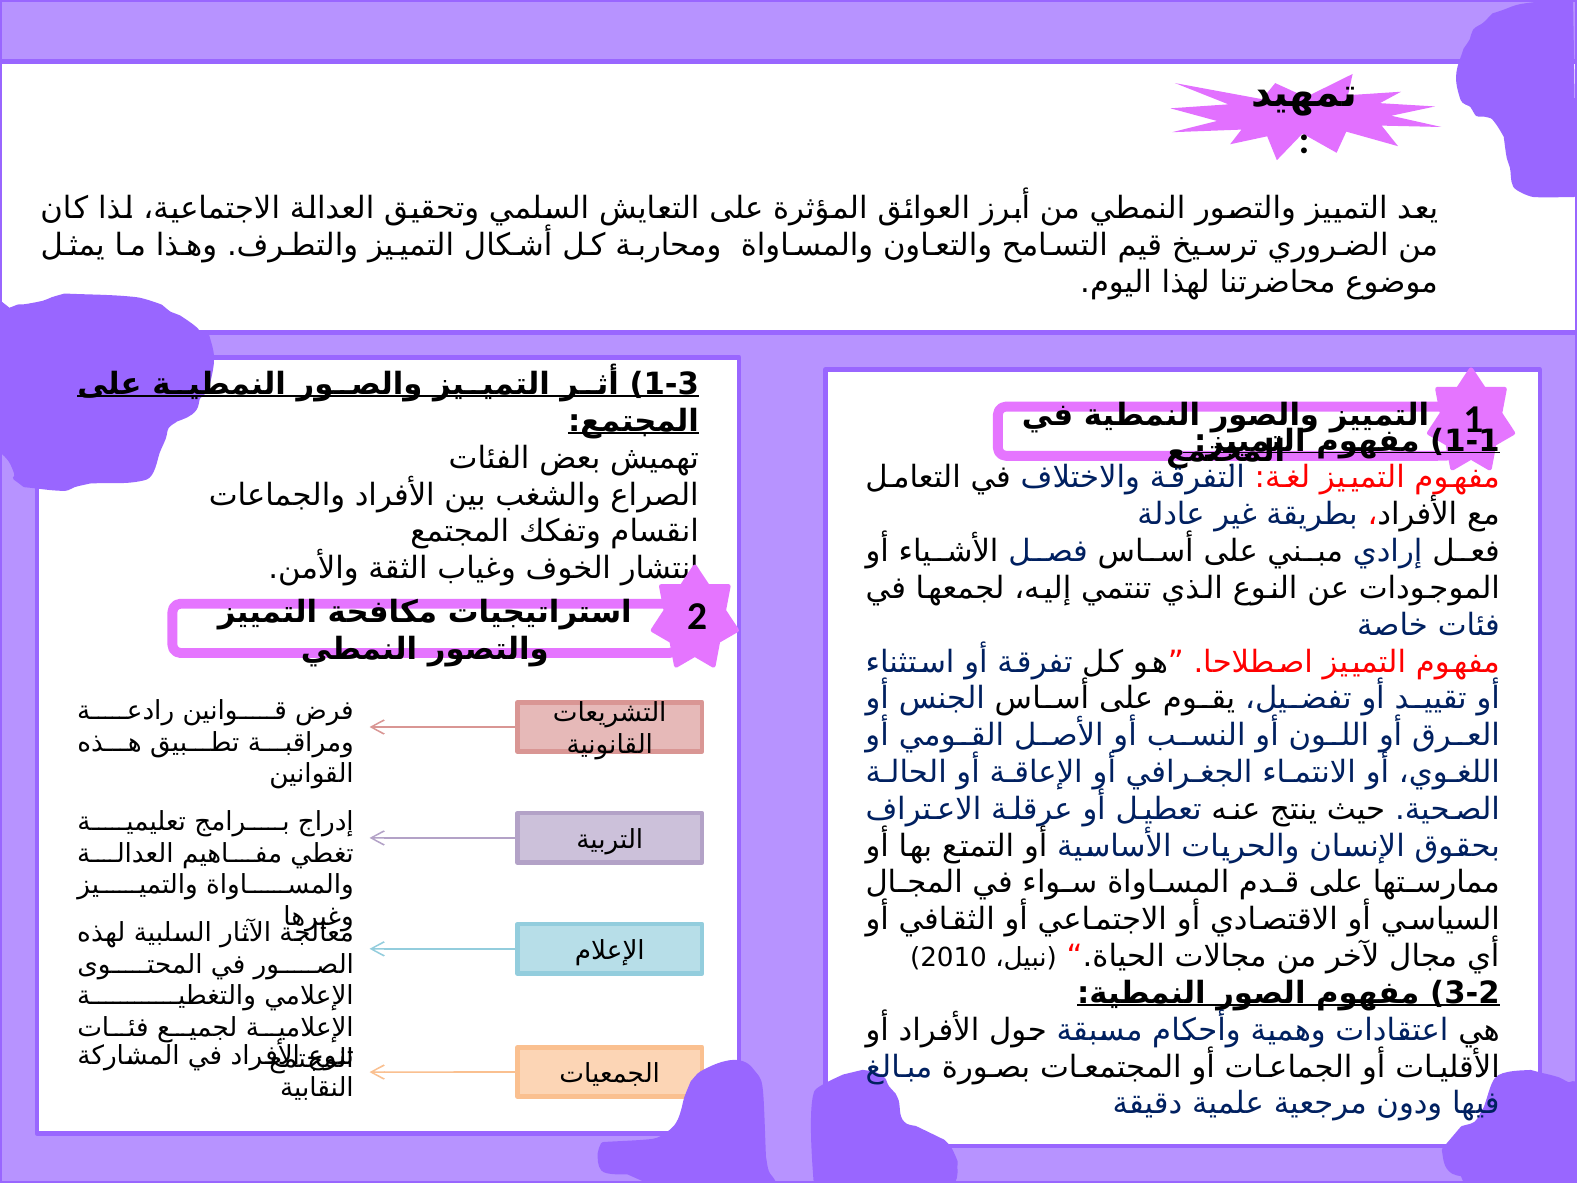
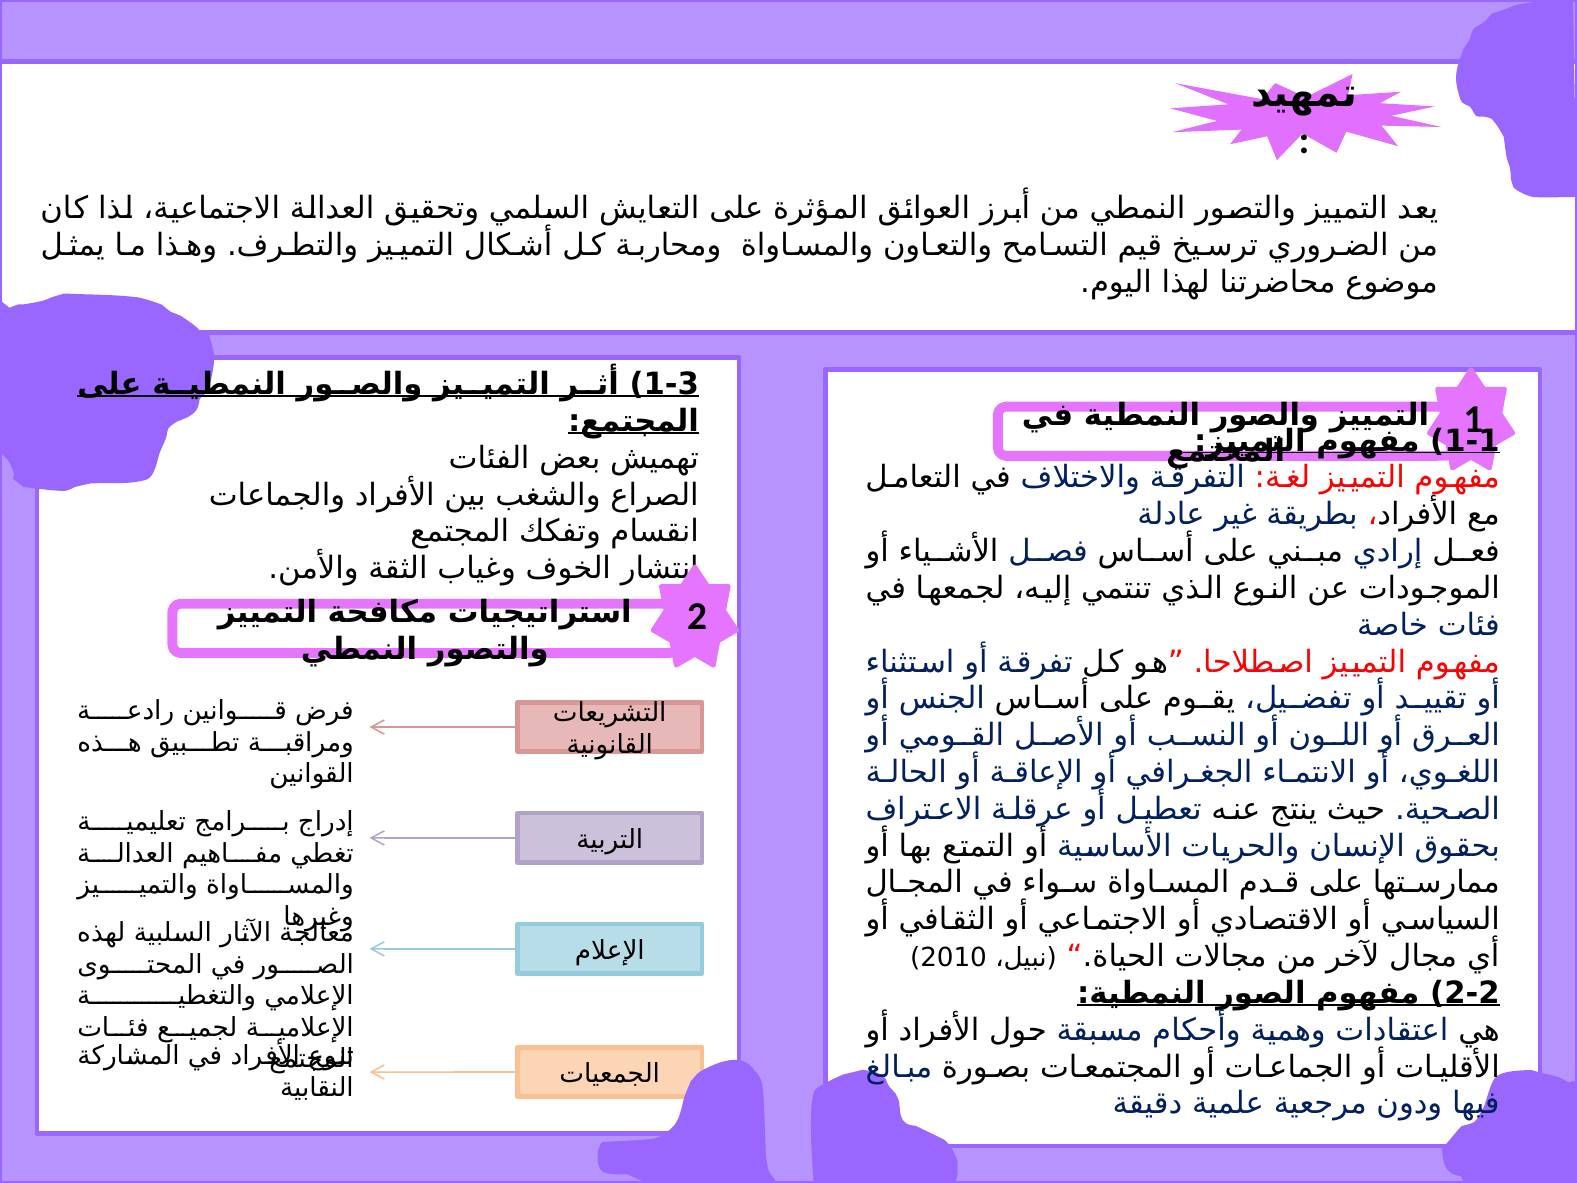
3-2: 3-2 -> 2-2 (1472, 993)
